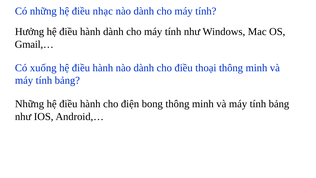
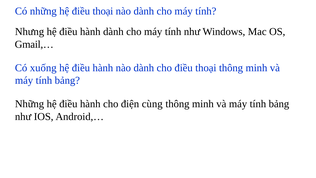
hệ điều nhạc: nhạc -> thoại (103, 11)
Hưởng: Hưởng -> Nhưng (30, 32)
bong: bong -> cùng (152, 104)
